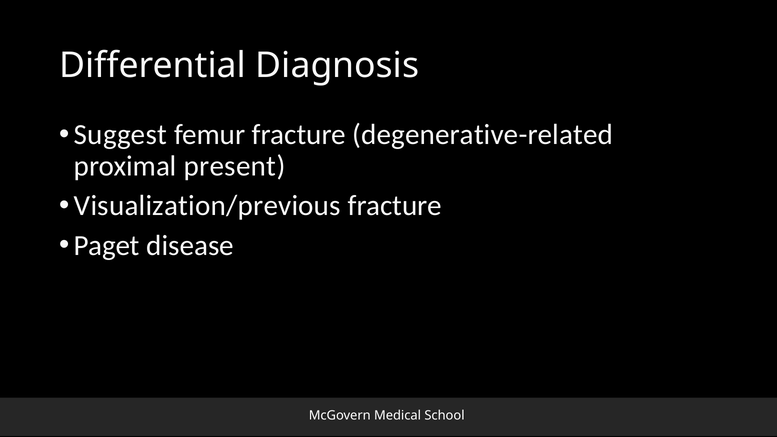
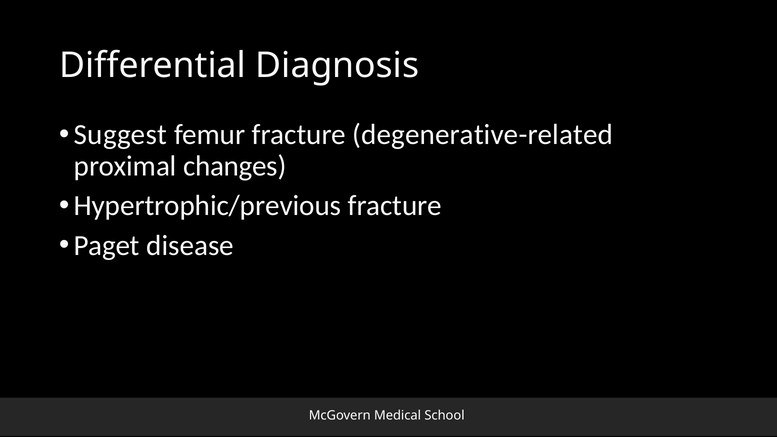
present: present -> changes (235, 166)
Visualization/previous: Visualization/previous -> Hypertrophic/previous (207, 206)
